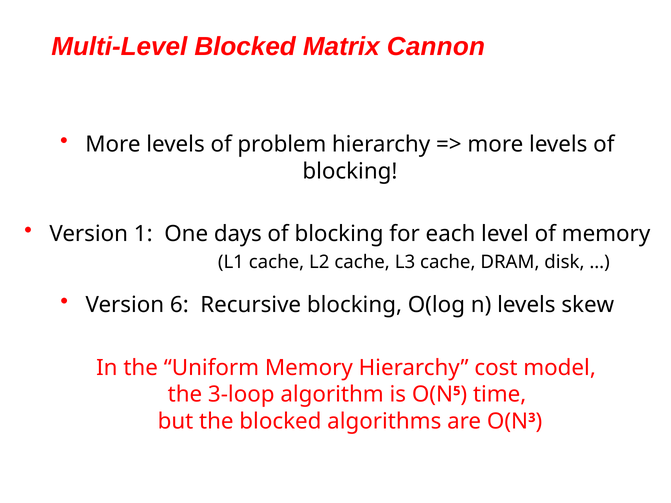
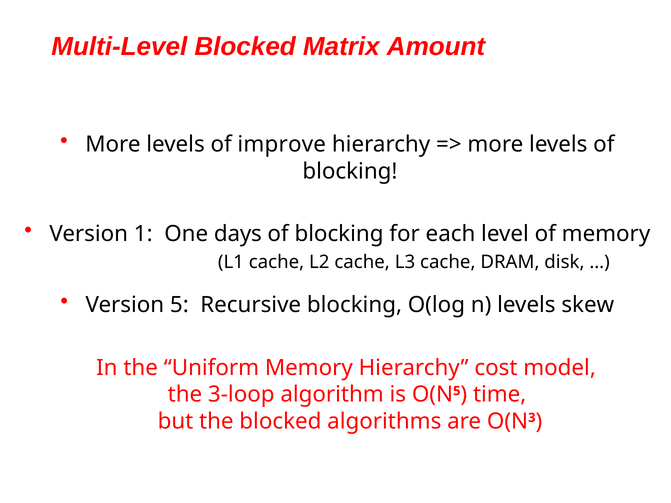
Cannon: Cannon -> Amount (436, 47)
problem: problem -> improve (282, 145)
6: 6 -> 5 (179, 305)
